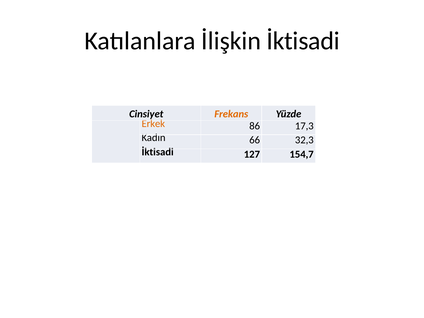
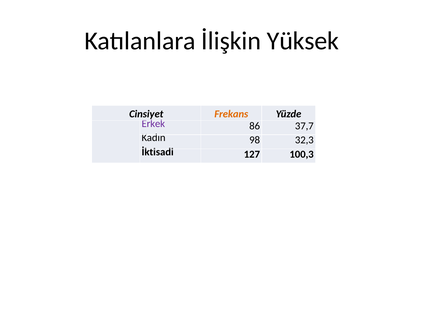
İlişkin İktisadi: İktisadi -> Yüksek (303, 41)
Erkek colour: orange -> purple (153, 124)
17,3: 17,3 -> 37,7 (304, 126)
66: 66 -> 98 (255, 140)
154,7: 154,7 -> 100,3 (302, 154)
